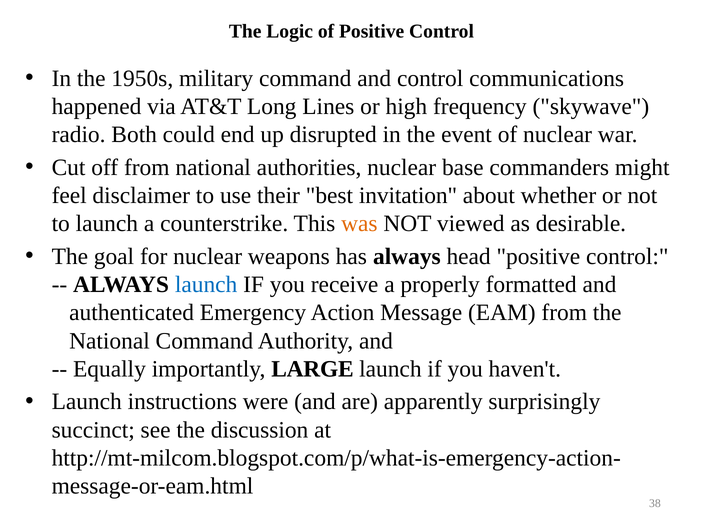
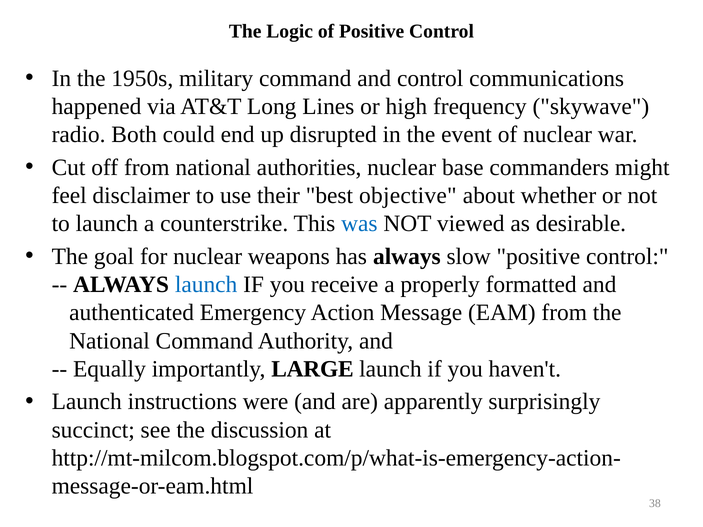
invitation: invitation -> objective (408, 196)
was colour: orange -> blue (359, 224)
head: head -> slow (469, 257)
